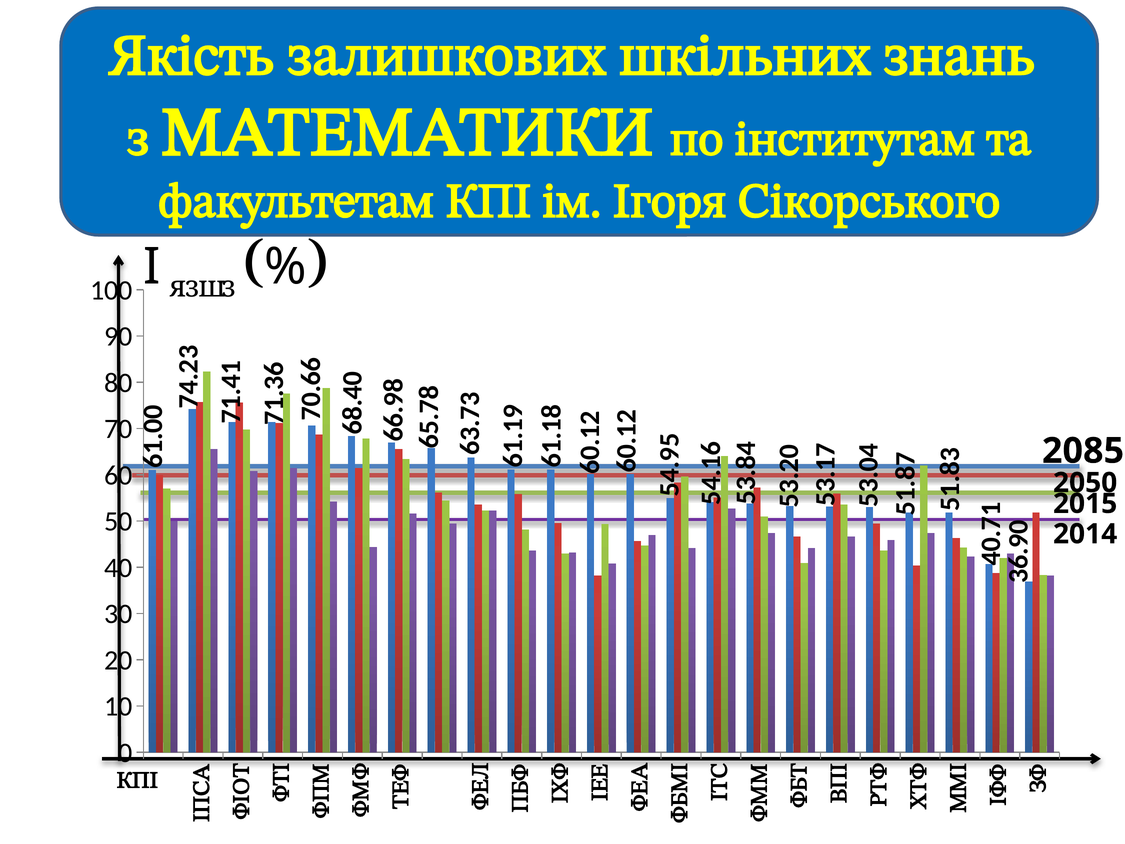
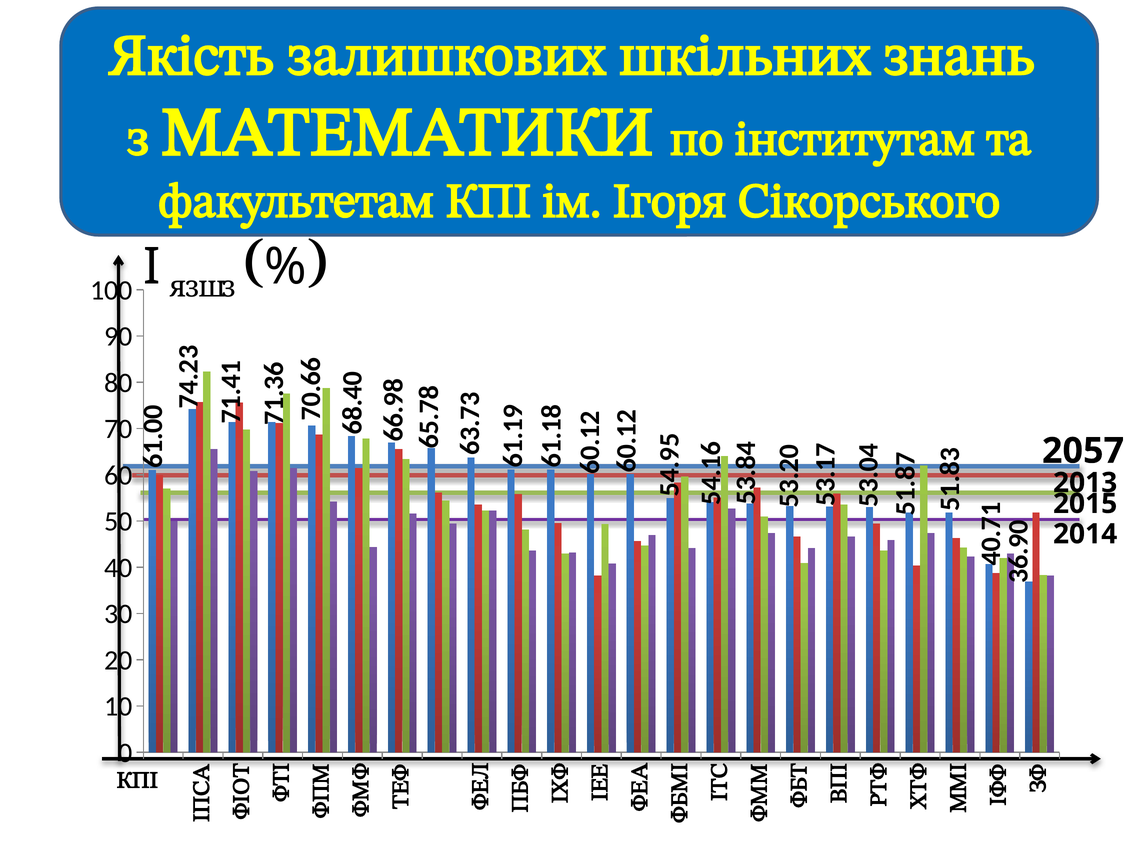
2085: 2085 -> 2057 (1083, 451)
2050: 2050 -> 2013 (1085, 483)
